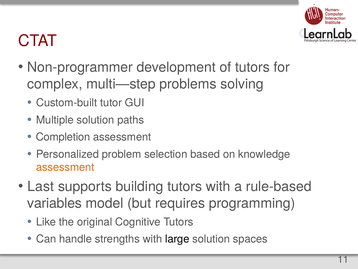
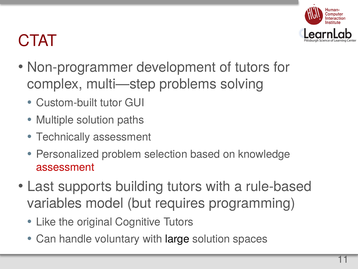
Completion: Completion -> Technically (63, 137)
assessment colour: orange -> red (65, 167)
strengths: strengths -> voluntary (117, 239)
